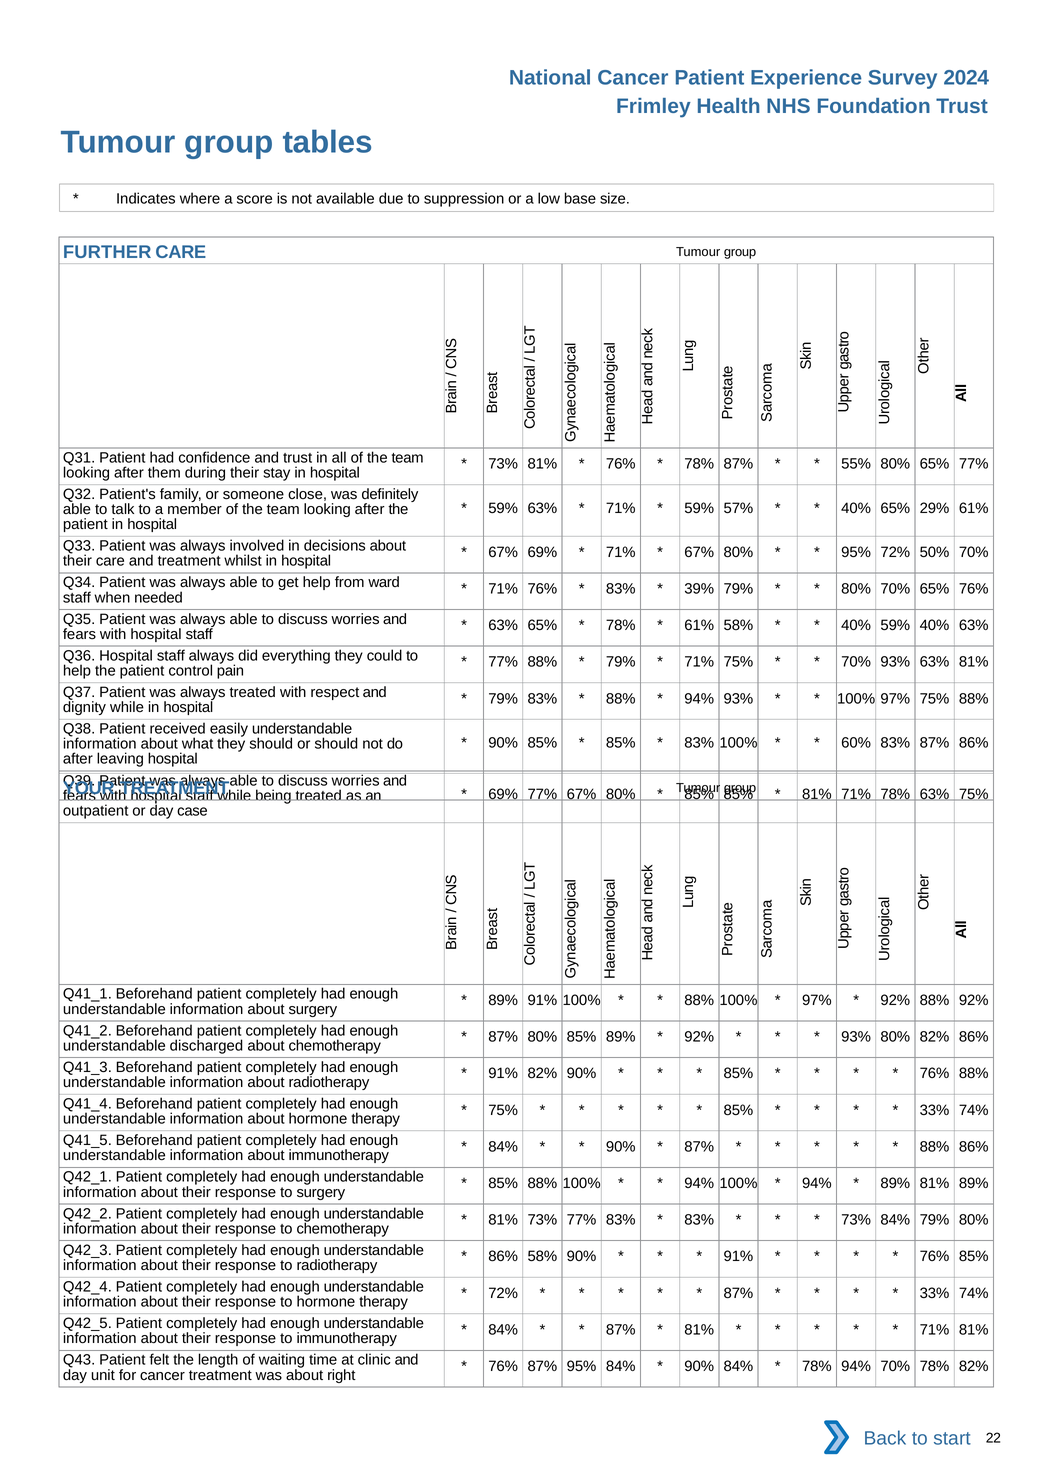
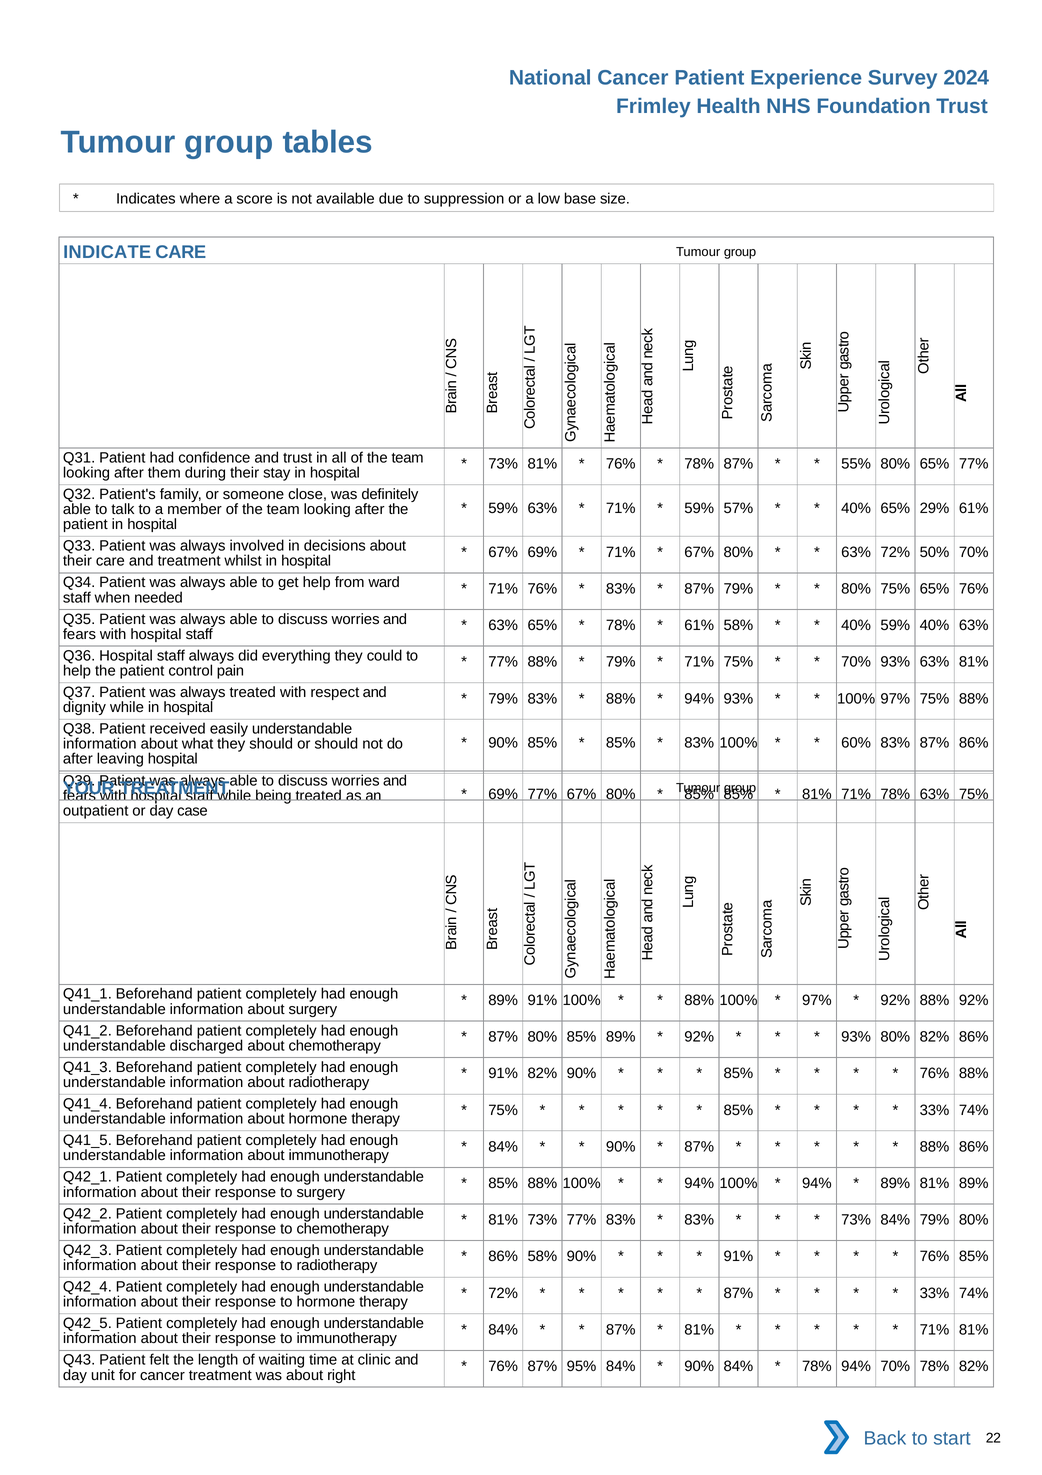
FURTHER: FURTHER -> INDICATE (107, 252)
95%: 95% -> 63% (856, 552)
39%: 39% -> 87% (699, 589)
80% 70%: 70% -> 75% (895, 589)
